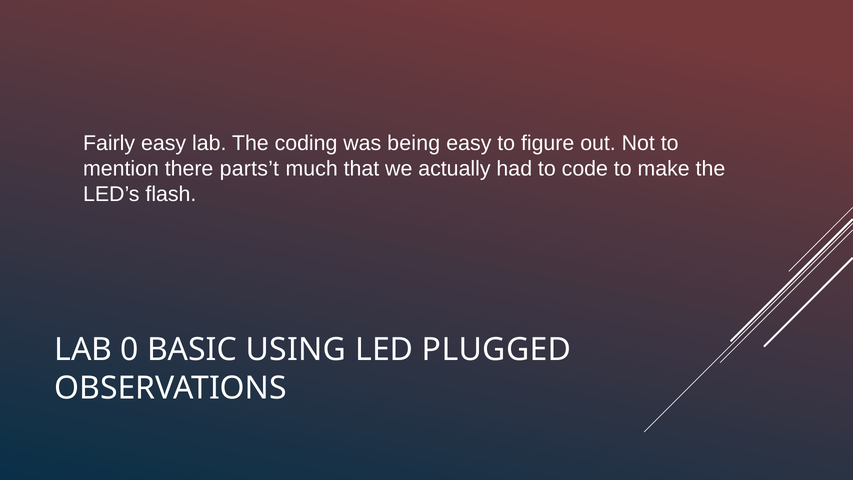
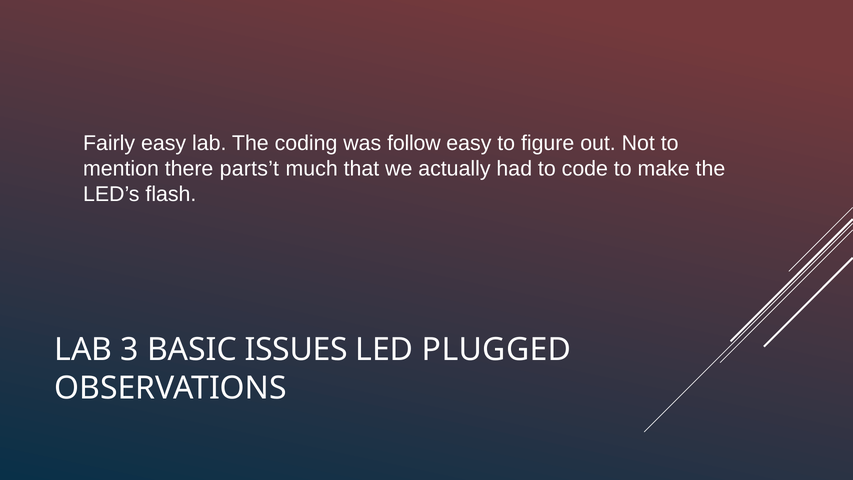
being: being -> follow (414, 143)
0: 0 -> 3 (130, 350)
USING: USING -> ISSUES (296, 350)
